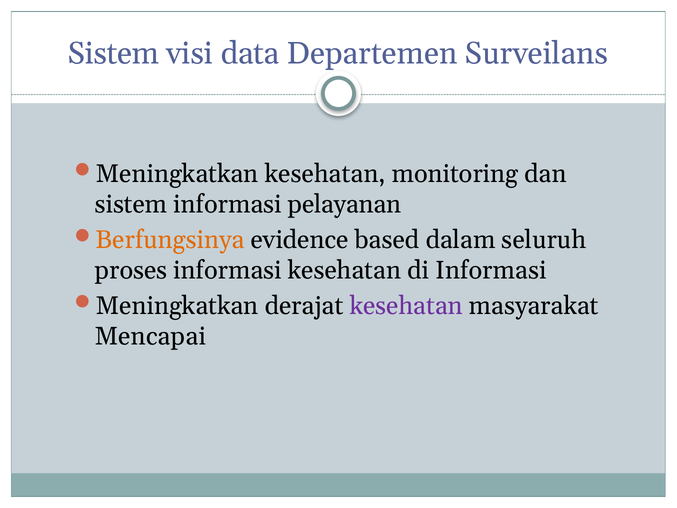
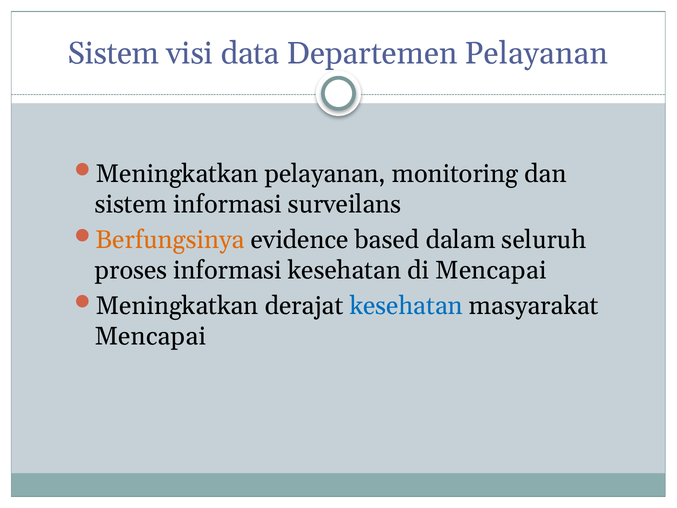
Departemen Surveilans: Surveilans -> Pelayanan (536, 53)
Meningkatkan kesehatan: kesehatan -> pelayanan (325, 174)
pelayanan: pelayanan -> surveilans (344, 204)
di Informasi: Informasi -> Mencapai (491, 270)
kesehatan colour: purple -> blue (406, 306)
